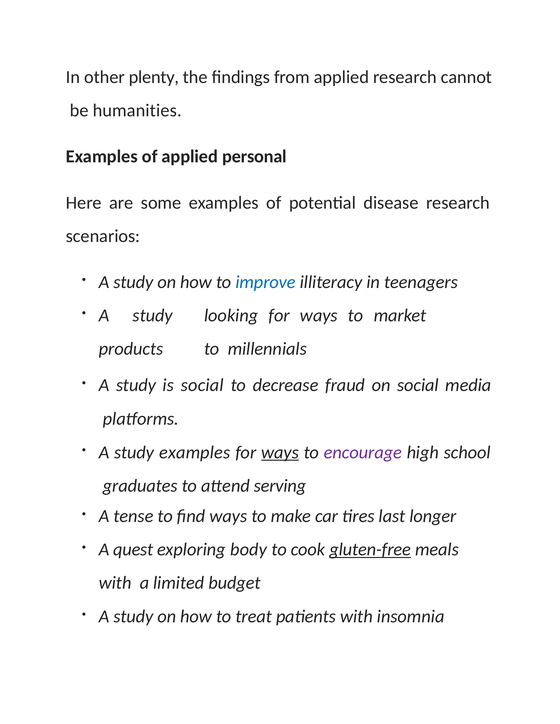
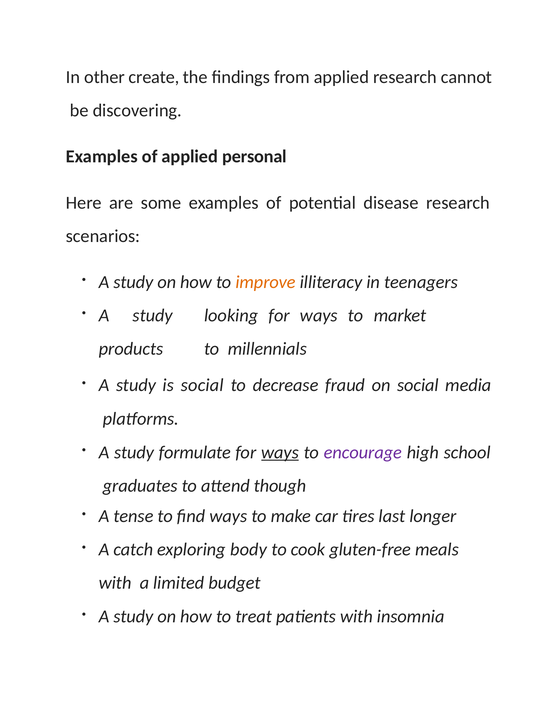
plenty: plenty -> create (154, 77)
humanities: humanities -> discovering (137, 111)
improve colour: blue -> orange (266, 282)
study examples: examples -> formulate (195, 453)
serving: serving -> though (280, 486)
quest: quest -> catch (133, 550)
gluten-free underline: present -> none (370, 550)
